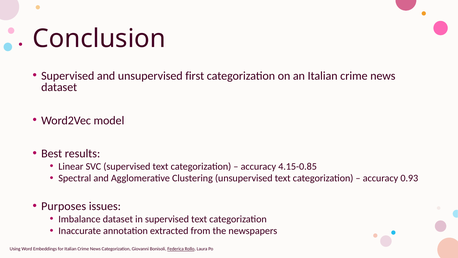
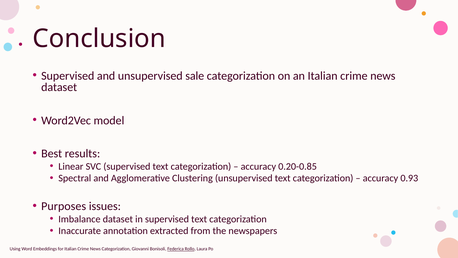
first: first -> sale (195, 76)
4.15-0.85: 4.15-0.85 -> 0.20-0.85 (298, 166)
